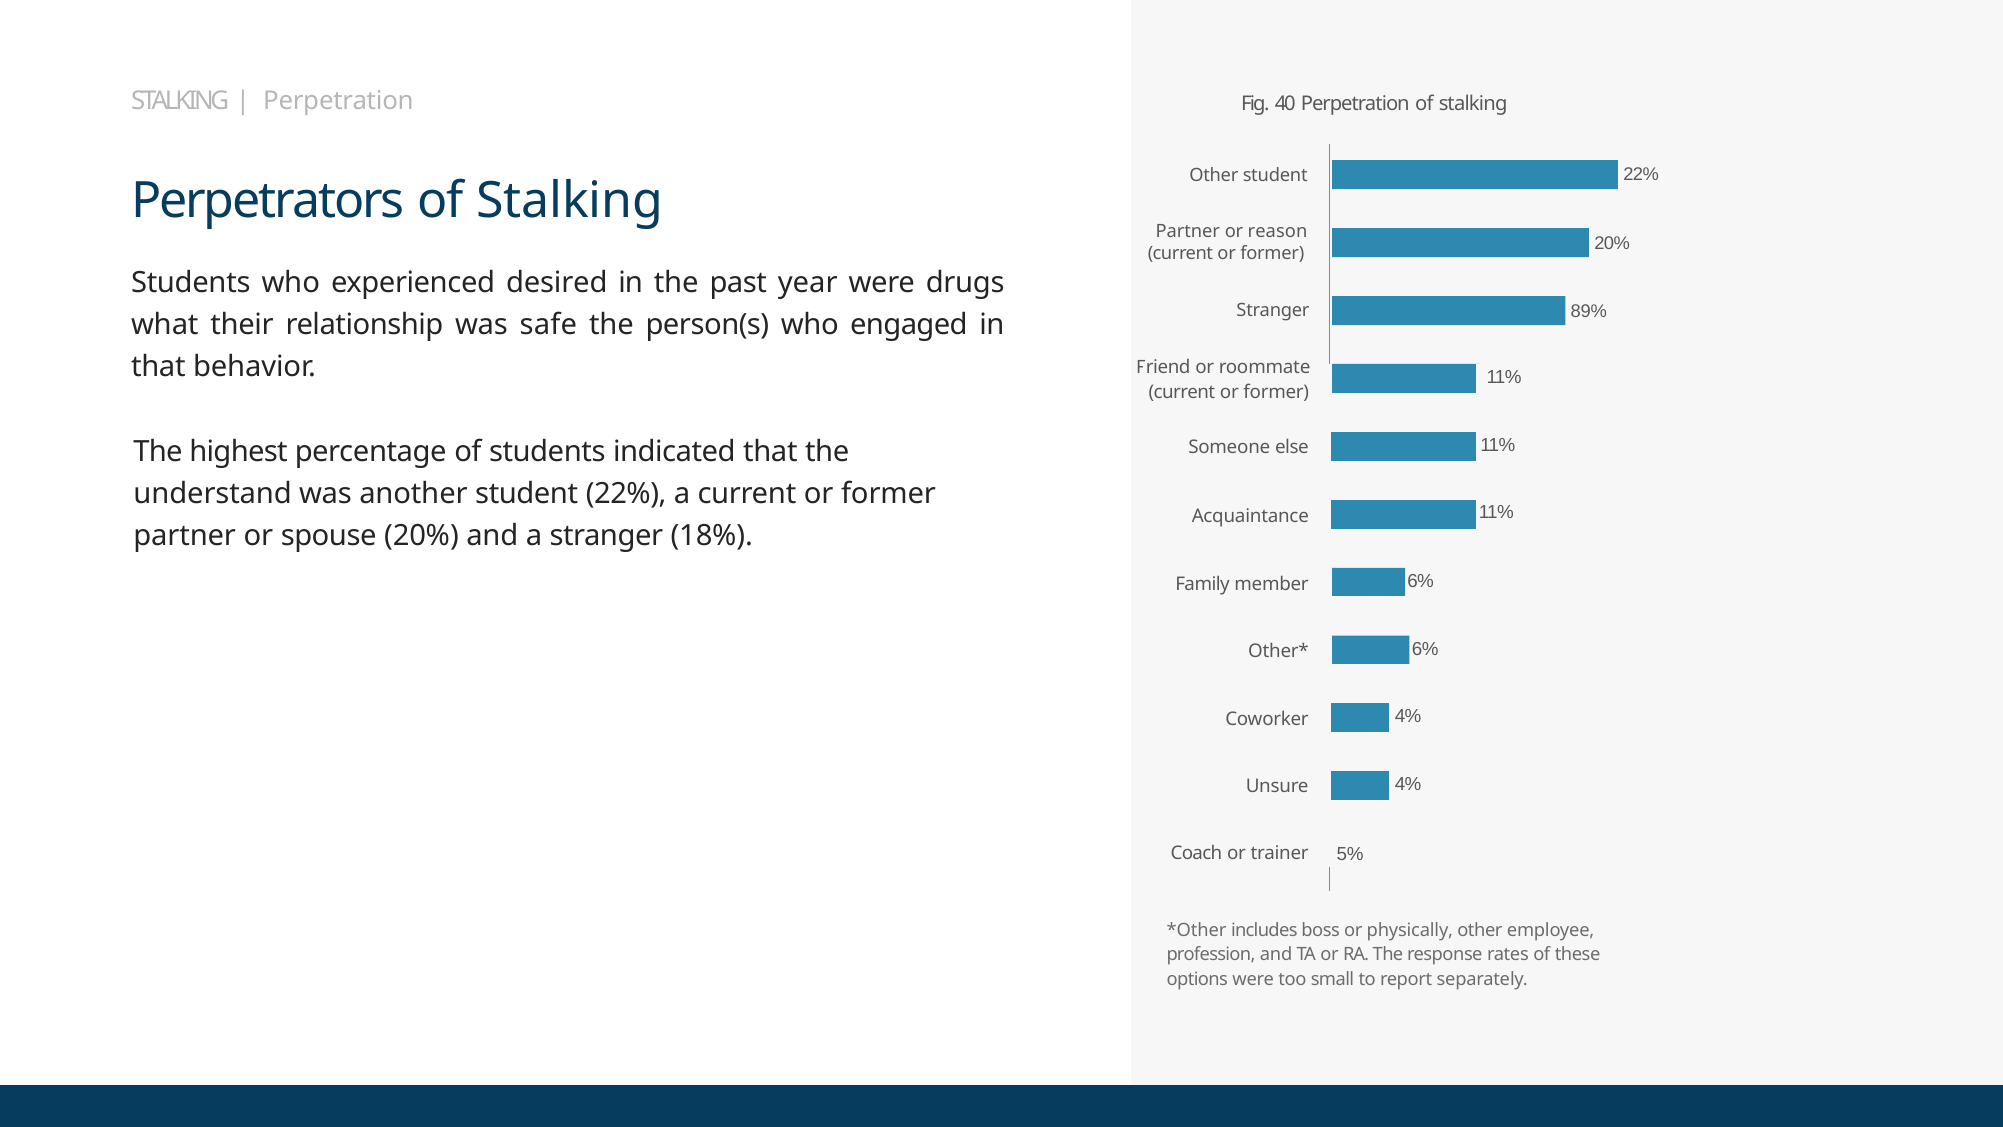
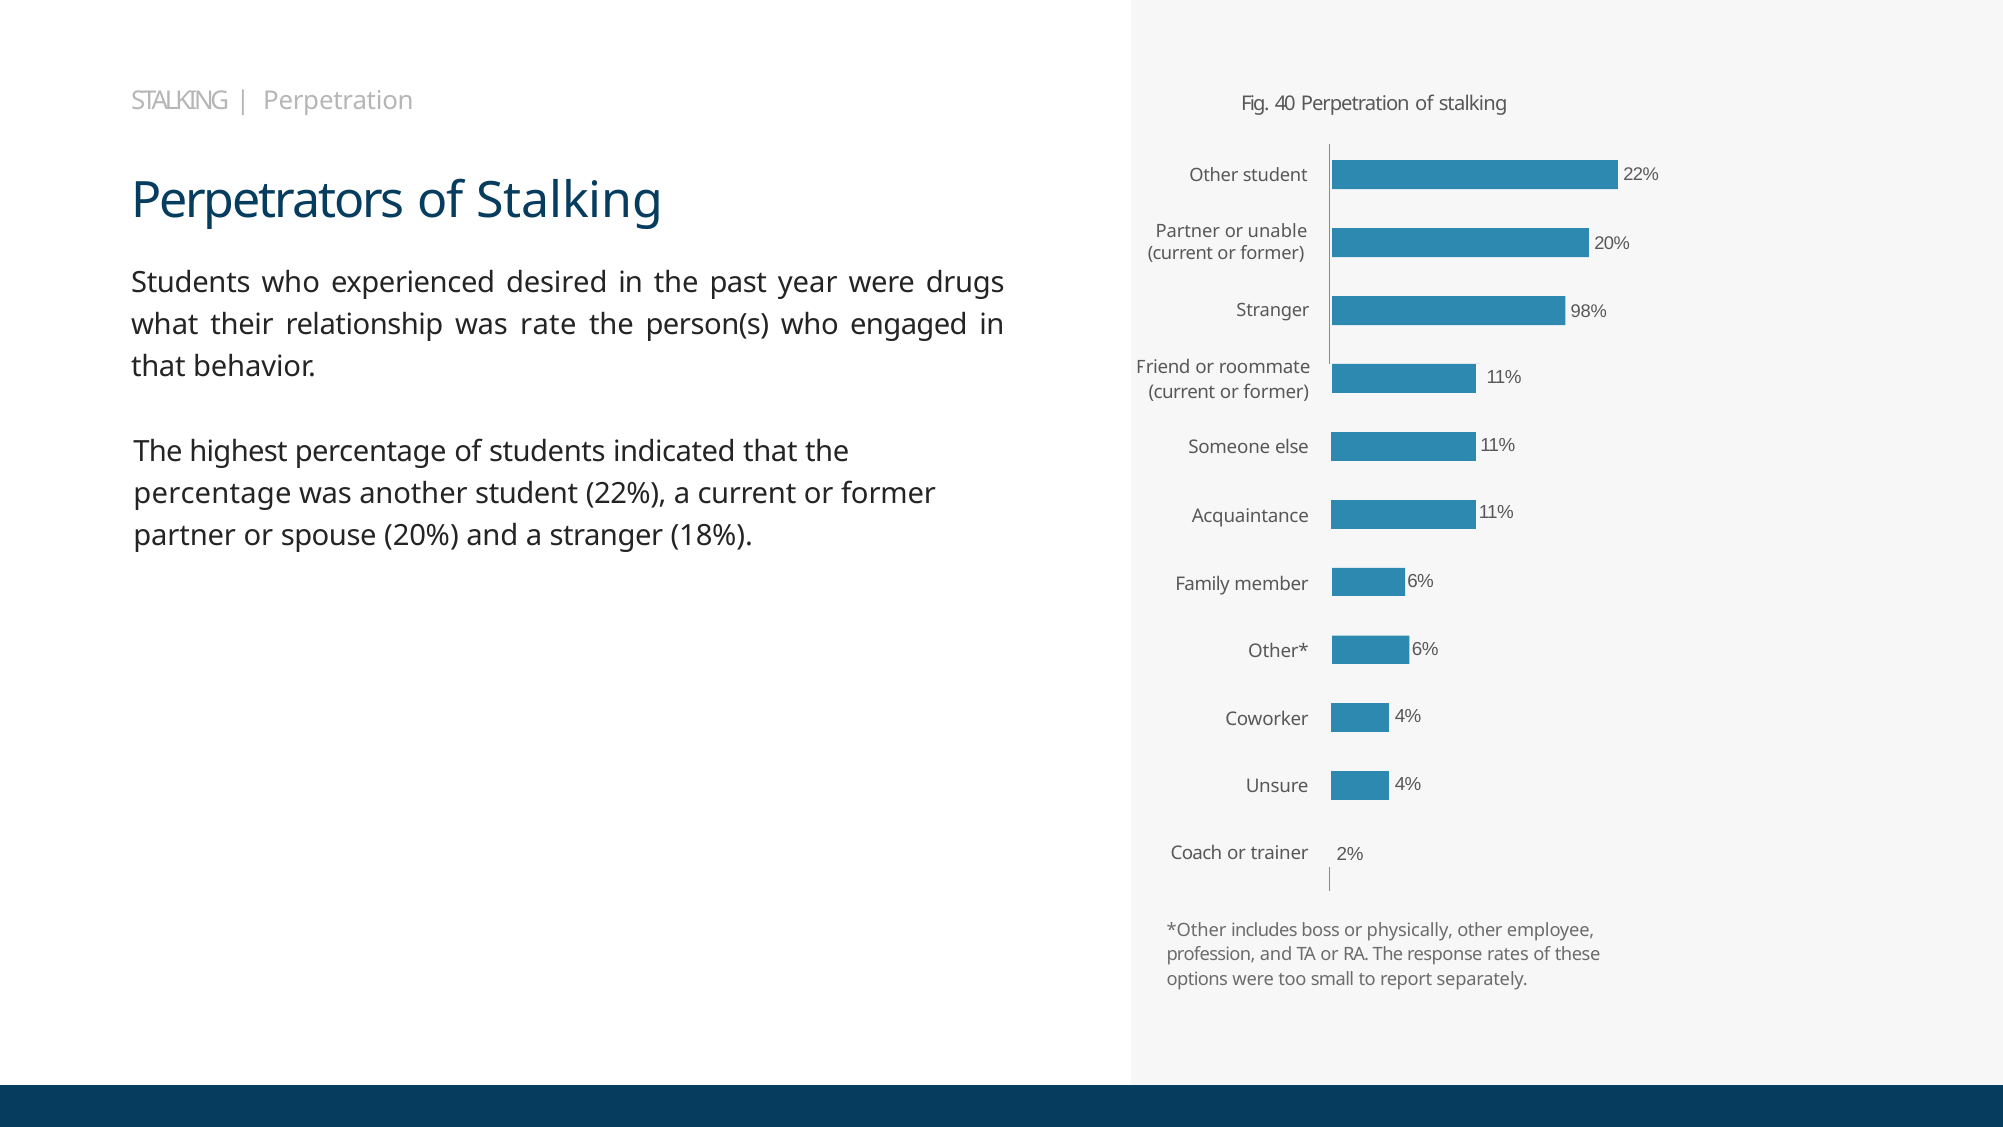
reason: reason -> unable (1278, 232)
89%: 89% -> 98% (1589, 311)
safe: safe -> rate (548, 325)
understand: understand -> percentage (213, 494)
5%: 5% -> 2% (1350, 854)
